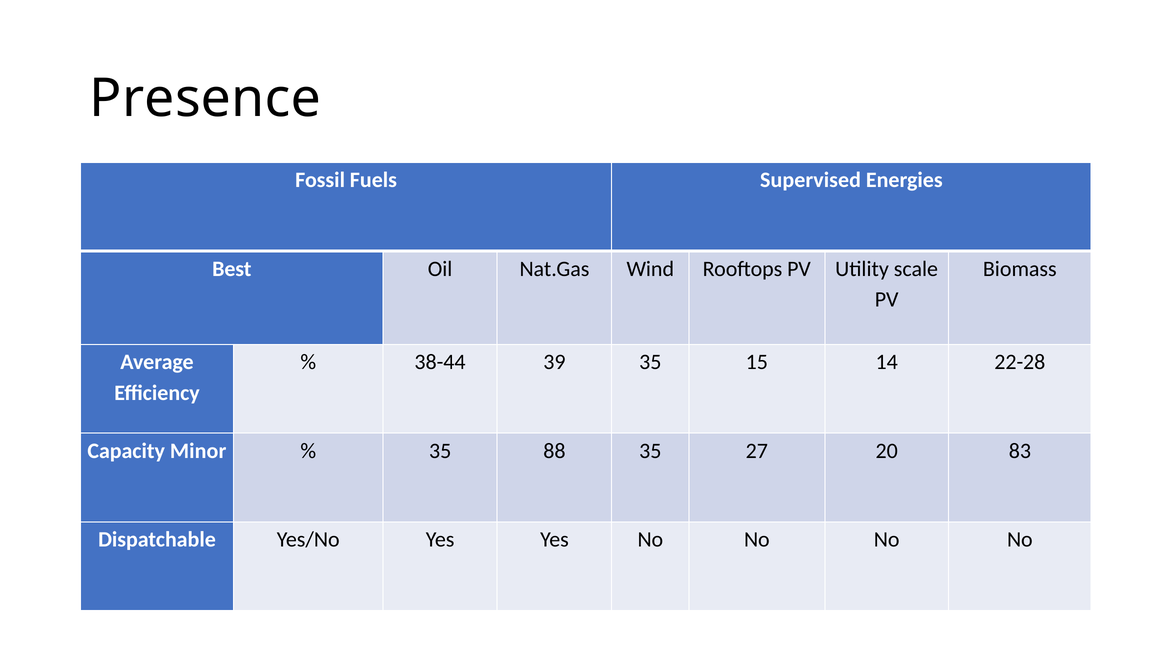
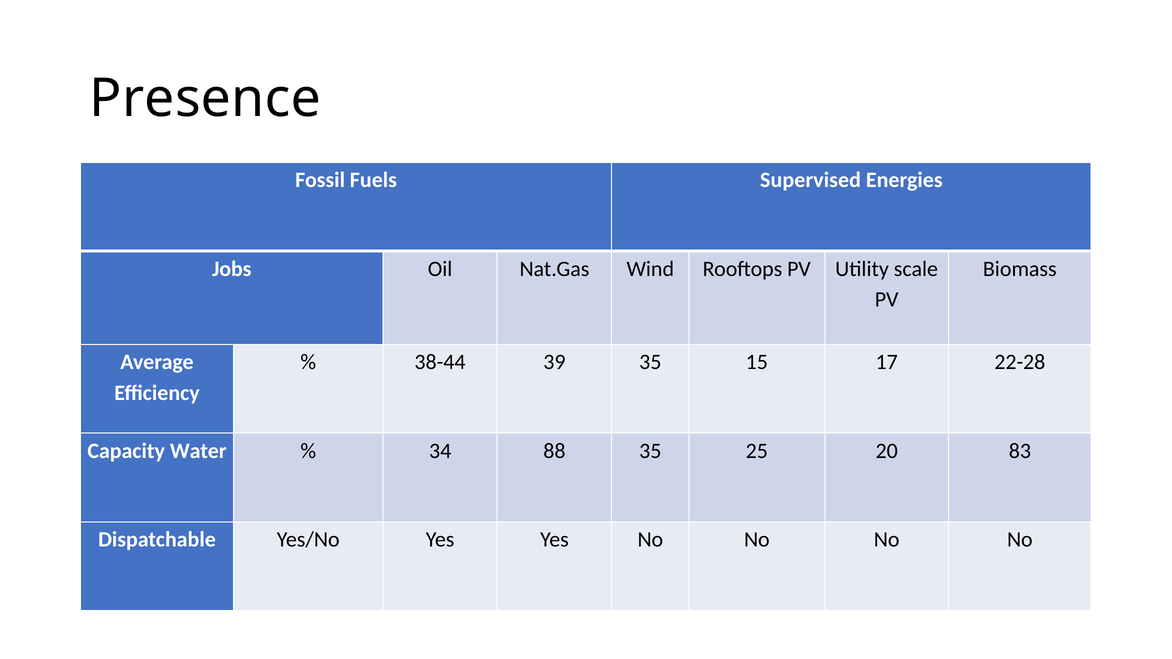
Best: Best -> Jobs (232, 269)
14: 14 -> 17 (887, 362)
Minor: Minor -> Water (198, 451)
35: 35 -> 34 (440, 451)
27: 27 -> 25 (757, 451)
